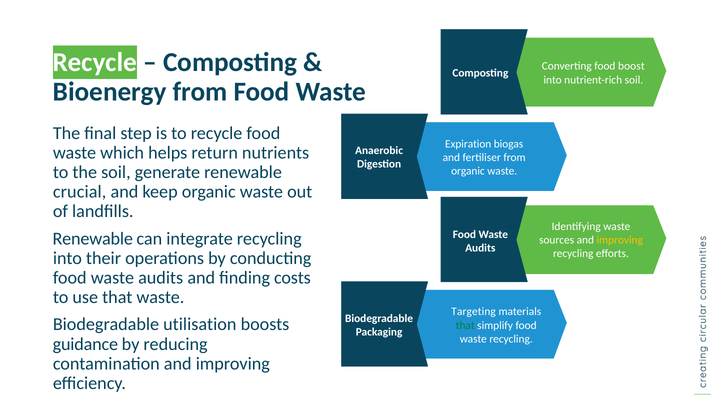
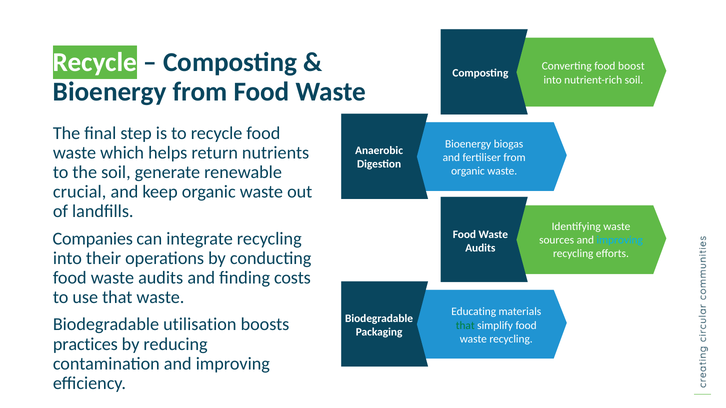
Expiration: Expiration -> Bioenergy (468, 144)
Renewable: Renewable -> Companies (93, 239)
improving colour: yellow -> light blue (620, 240)
Targeting: Targeting -> Educating (474, 312)
guidance: guidance -> practices (85, 344)
